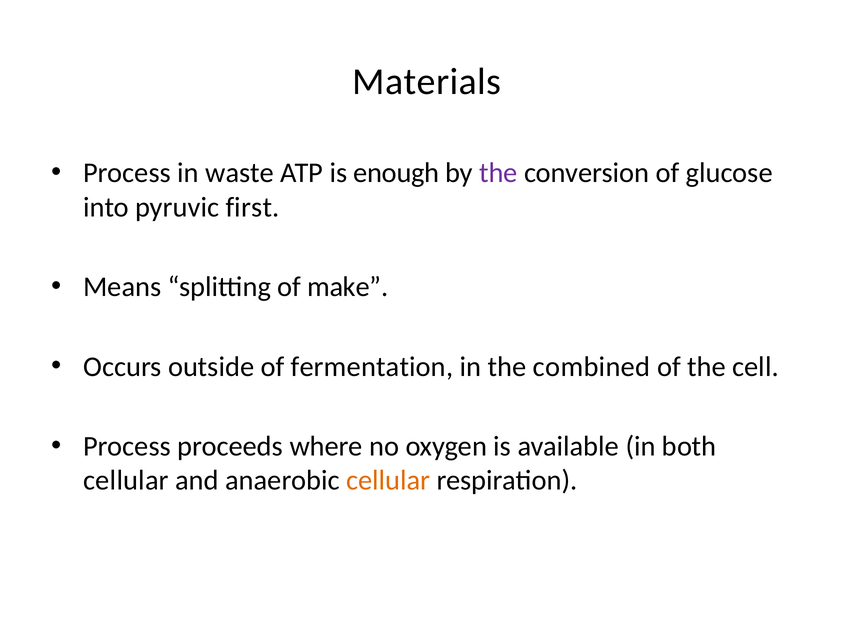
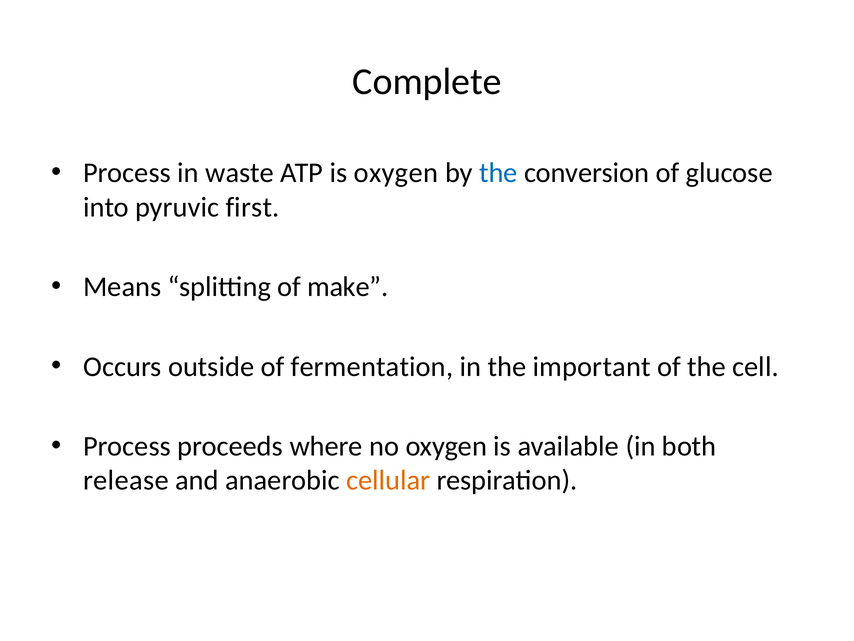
Materials: Materials -> Complete (427, 82)
is enough: enough -> oxygen (396, 173)
the colour: purple -> blue (498, 173)
combined: combined -> important (592, 366)
cellular: cellular -> release (126, 480)
